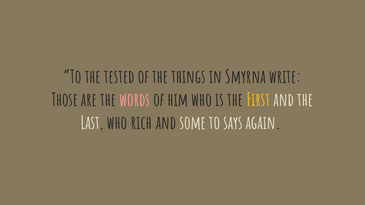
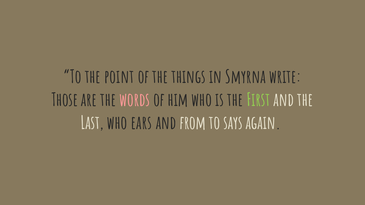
tested: tested -> point (119, 77)
First colour: yellow -> light green (258, 100)
rich: rich -> ears (141, 123)
some: some -> from (193, 123)
